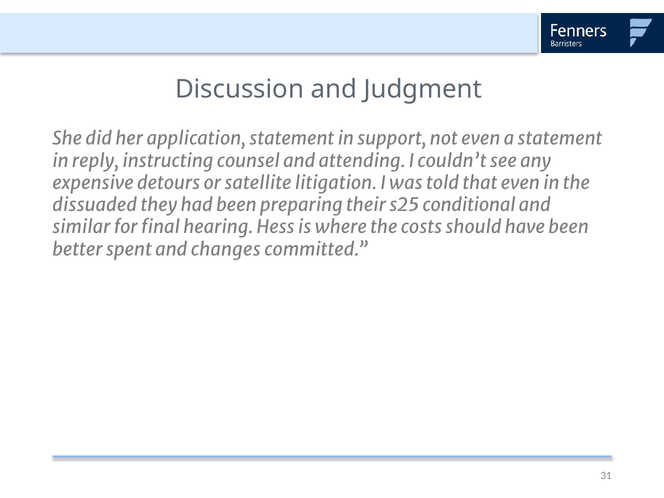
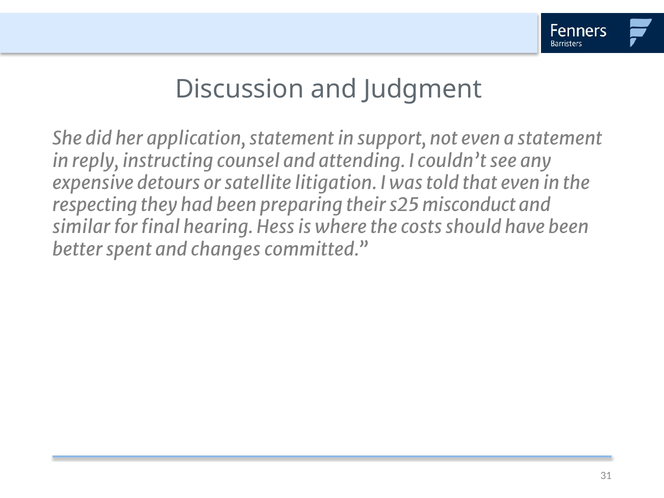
dissuaded: dissuaded -> respecting (95, 205)
conditional: conditional -> misconduct (469, 205)
